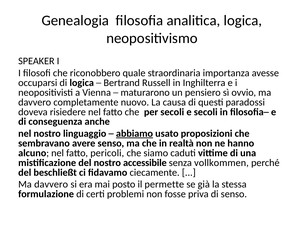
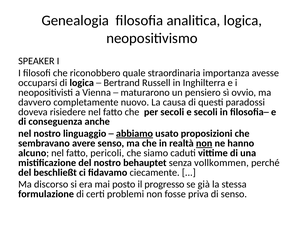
non underline: none -> present (204, 143)
accessibile: accessibile -> behauptet (145, 163)
davvero: davvero -> discorso (51, 184)
permette: permette -> progresso (164, 184)
